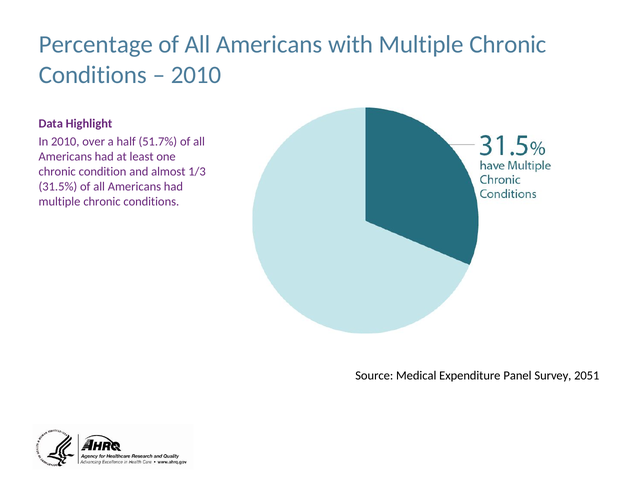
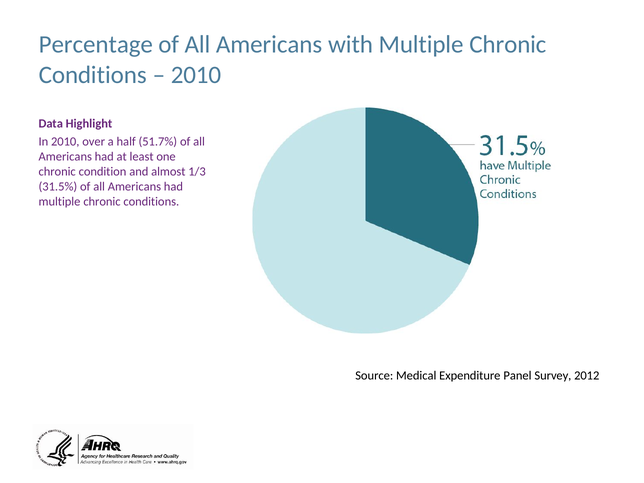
2051: 2051 -> 2012 (587, 376)
